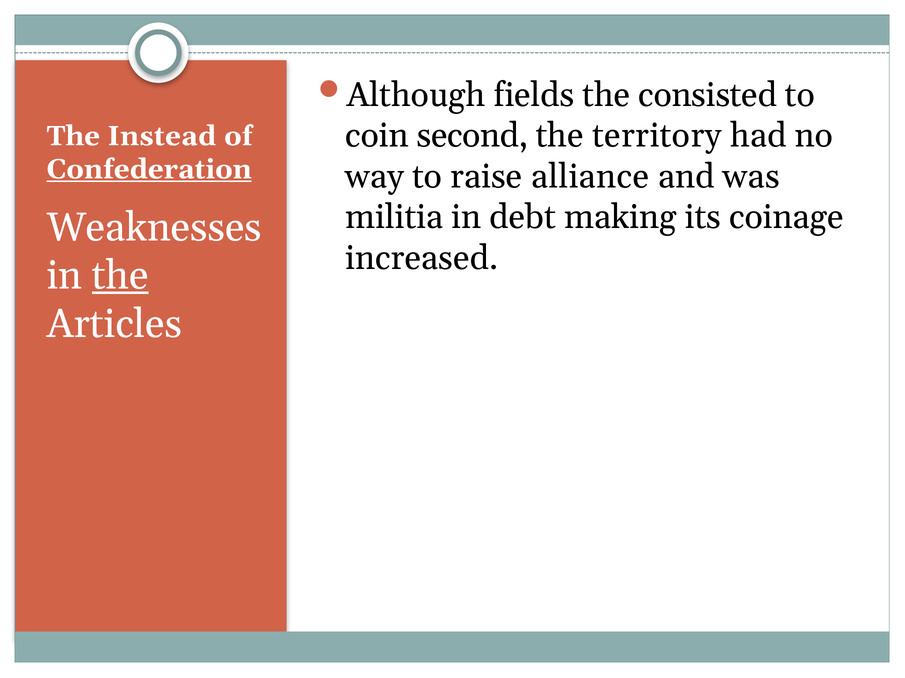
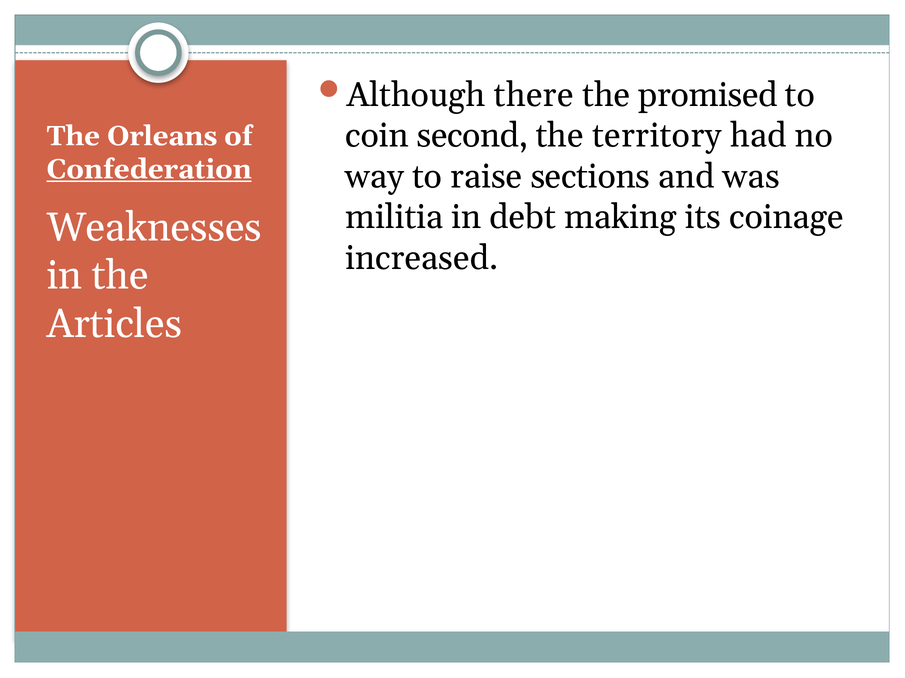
fields: fields -> there (534, 95)
consisted: consisted -> promised (708, 95)
Instead: Instead -> Orleans (162, 136)
alliance: alliance -> sections (590, 177)
the underline: present -> none (120, 276)
